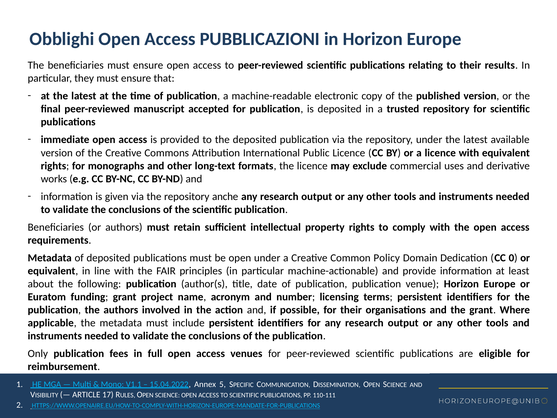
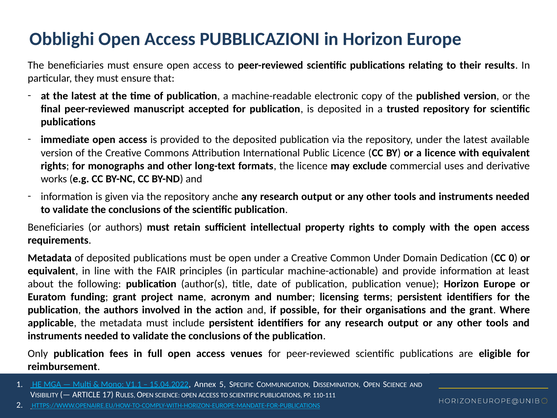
Common Policy: Policy -> Under (387, 258)
